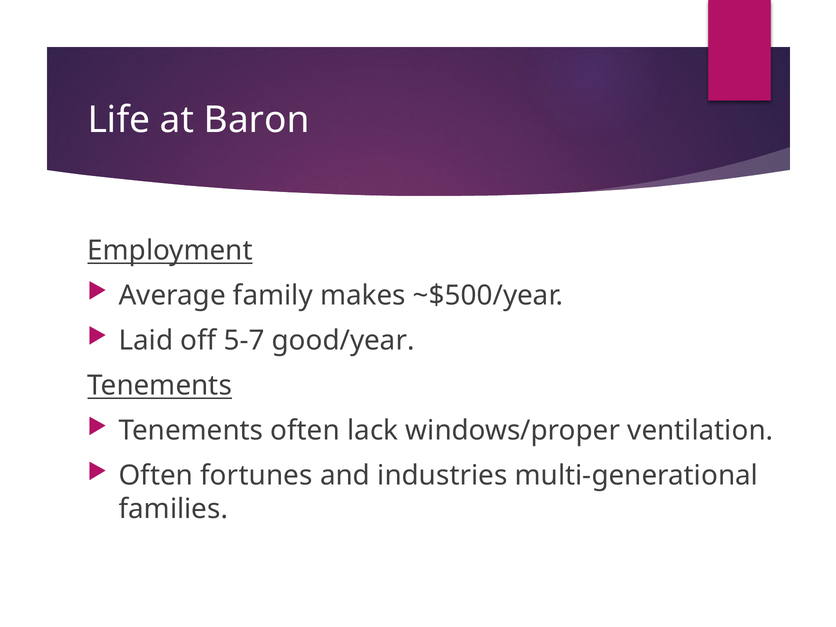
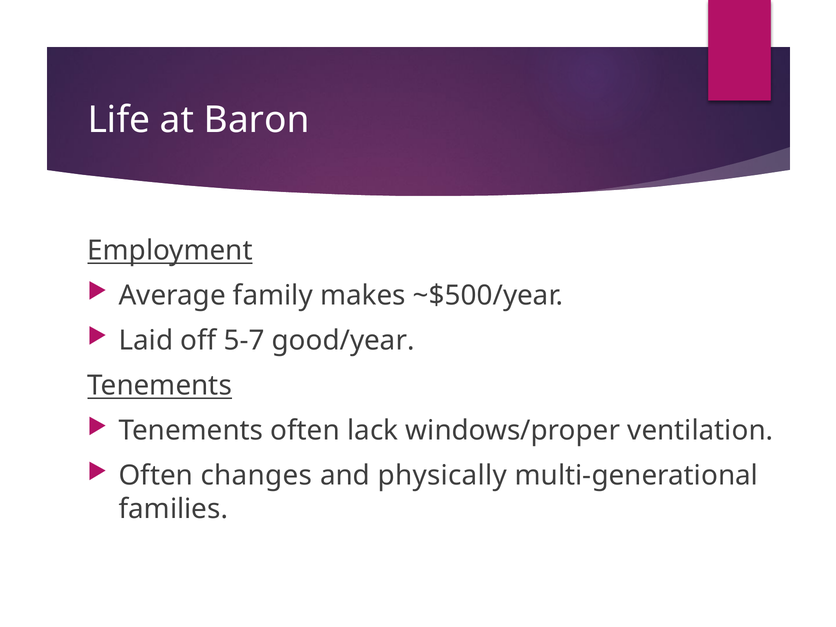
fortunes: fortunes -> changes (256, 476)
industries: industries -> physically (442, 476)
